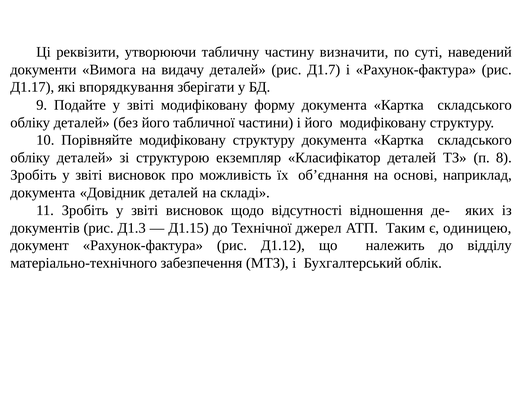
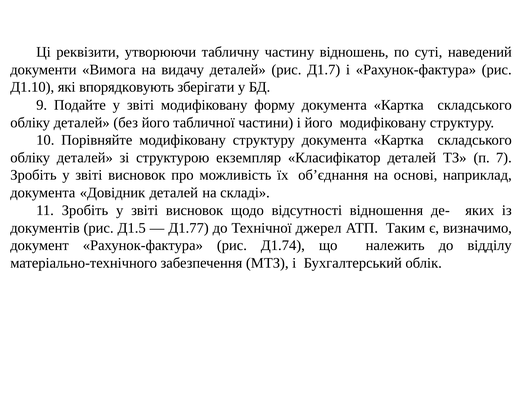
визначити: визначити -> відношень (354, 52)
Д1.17: Д1.17 -> Д1.10 (32, 87)
впорядкування: впорядкування -> впорядковують (127, 87)
8: 8 -> 7 (504, 158)
Д1.3: Д1.3 -> Д1.5 (132, 228)
Д1.15: Д1.15 -> Д1.77 (189, 228)
одиницею: одиницею -> визначимо (477, 228)
Д1.12: Д1.12 -> Д1.74 (283, 246)
